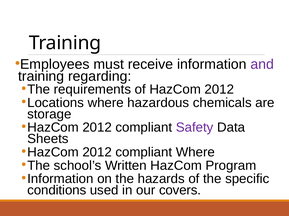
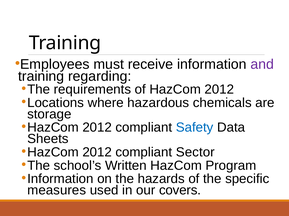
Safety colour: purple -> blue (195, 128)
compliant Where: Where -> Sector (195, 153)
conditions: conditions -> measures (57, 191)
